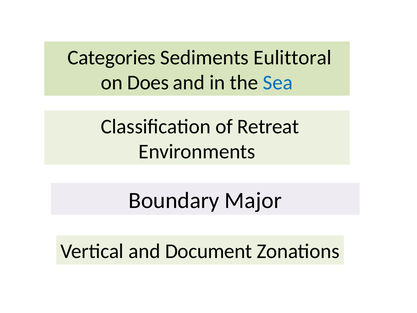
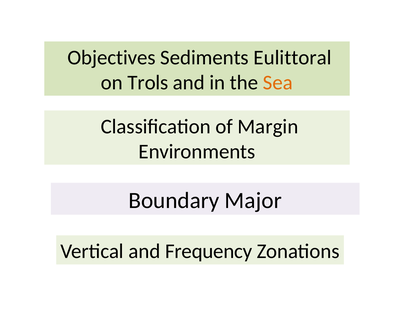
Categories: Categories -> Objectives (111, 57)
Does: Does -> Trols (148, 82)
Sea colour: blue -> orange (278, 82)
Retreat: Retreat -> Margin (268, 126)
Document: Document -> Frequency (209, 251)
